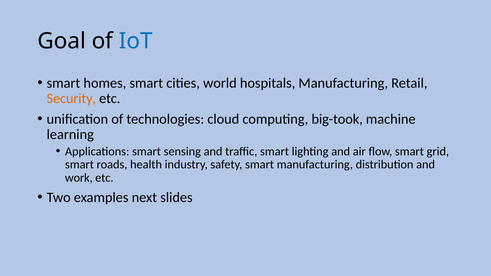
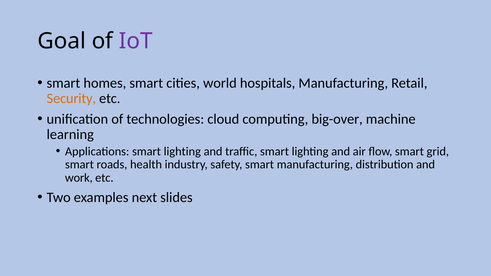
IoT colour: blue -> purple (136, 41)
big-took: big-took -> big-over (337, 119)
Applications smart sensing: sensing -> lighting (182, 151)
